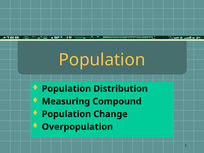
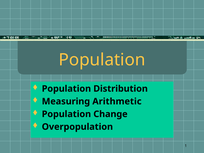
Compound: Compound -> Arithmetic (117, 101)
